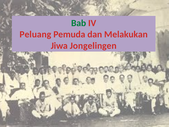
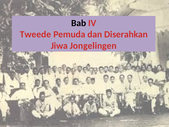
Bab colour: green -> black (79, 23)
Peluang: Peluang -> Tweede (35, 34)
Melakukan: Melakukan -> Diserahkan (126, 34)
